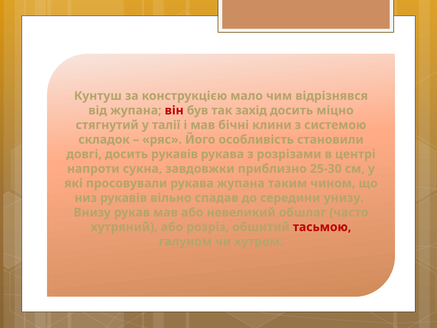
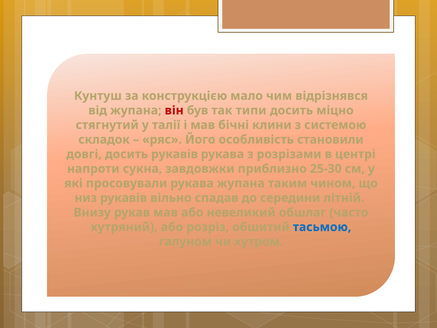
захід: захід -> типи (251, 110)
унизу: унизу -> літній (344, 198)
тасьмою colour: red -> blue (322, 227)
